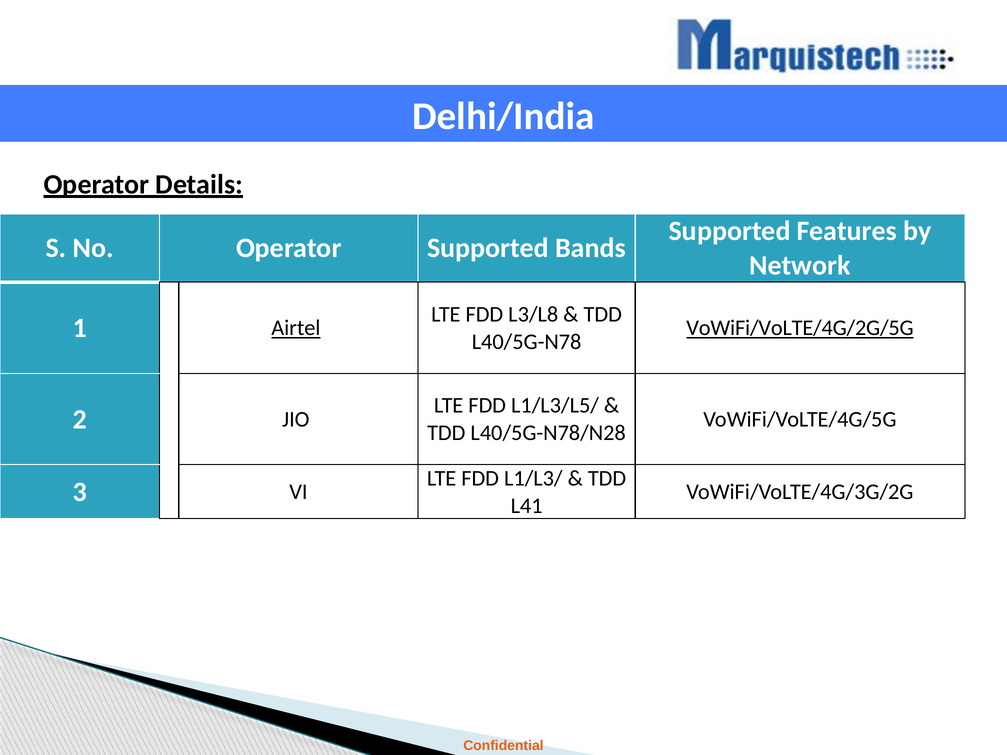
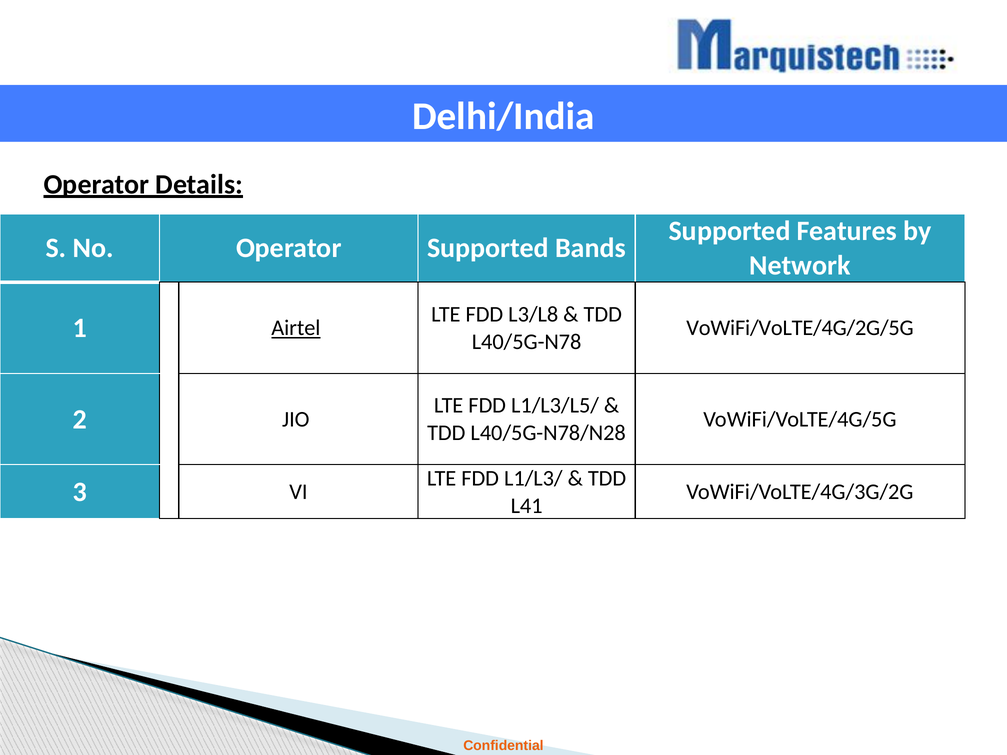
VoWiFi/VoLTE/4G/2G/5G underline: present -> none (800, 328)
